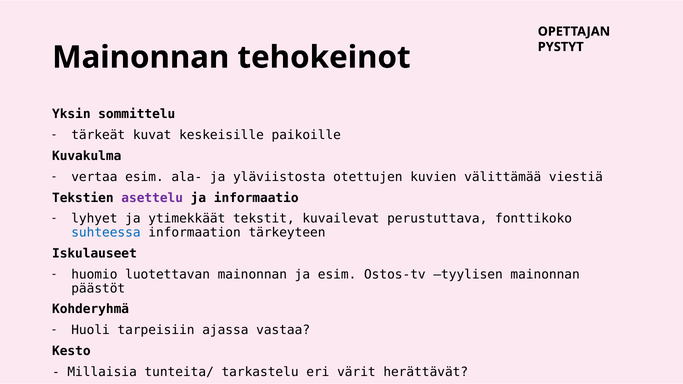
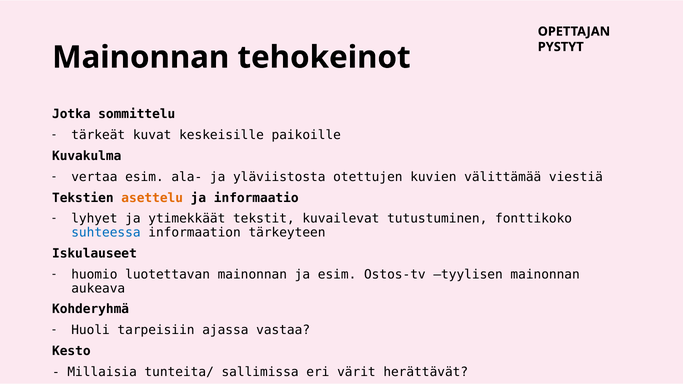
Yksin: Yksin -> Jotka (71, 114)
asettelu colour: purple -> orange (152, 198)
perustuttava: perustuttava -> tutustuminen (437, 219)
päästöt: päästöt -> aukeava (98, 288)
tarkastelu: tarkastelu -> sallimissa (260, 372)
